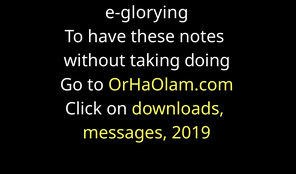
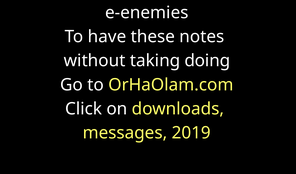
e-glorying: e-glorying -> e-enemies (147, 13)
